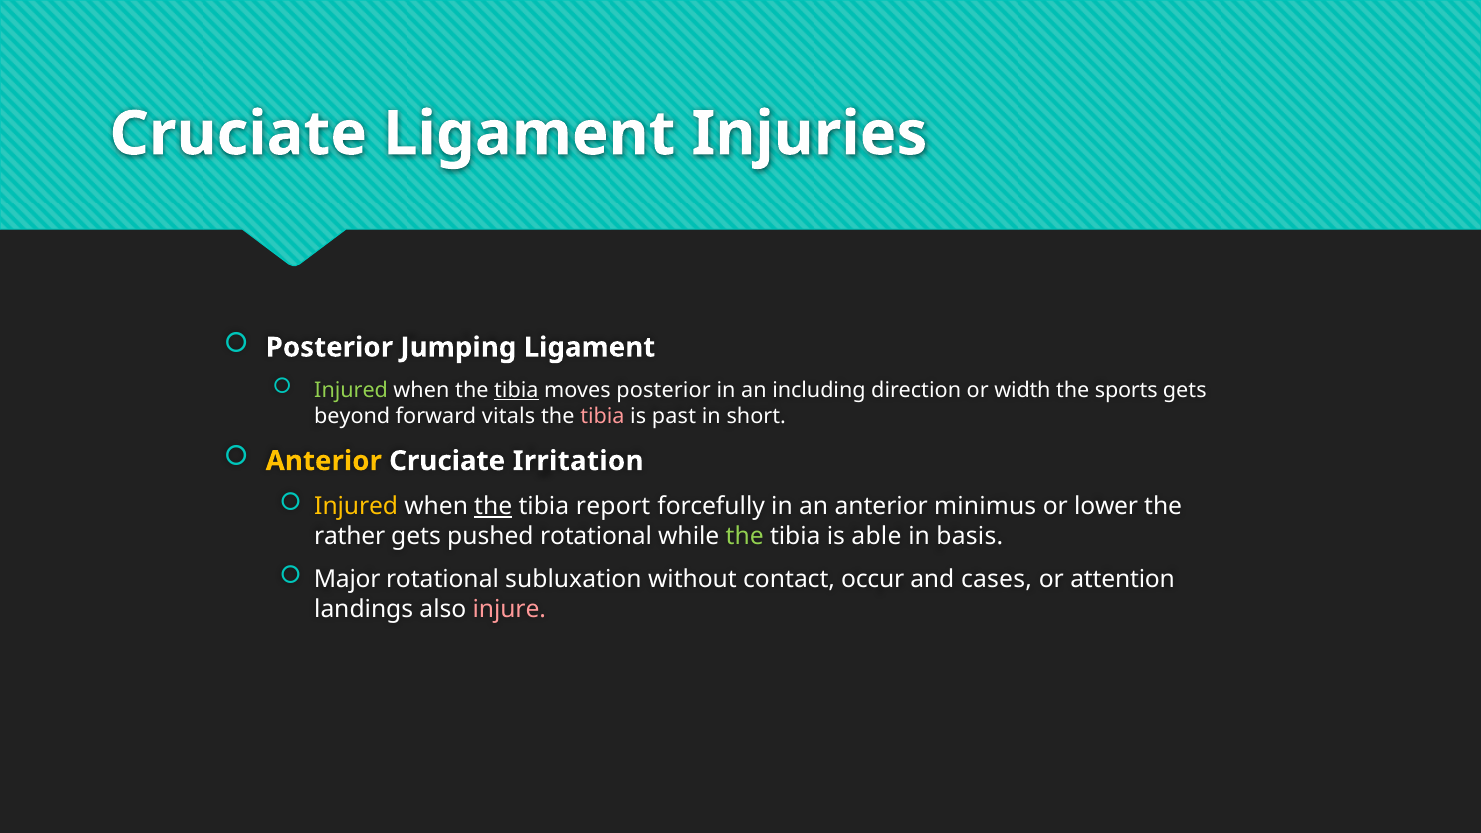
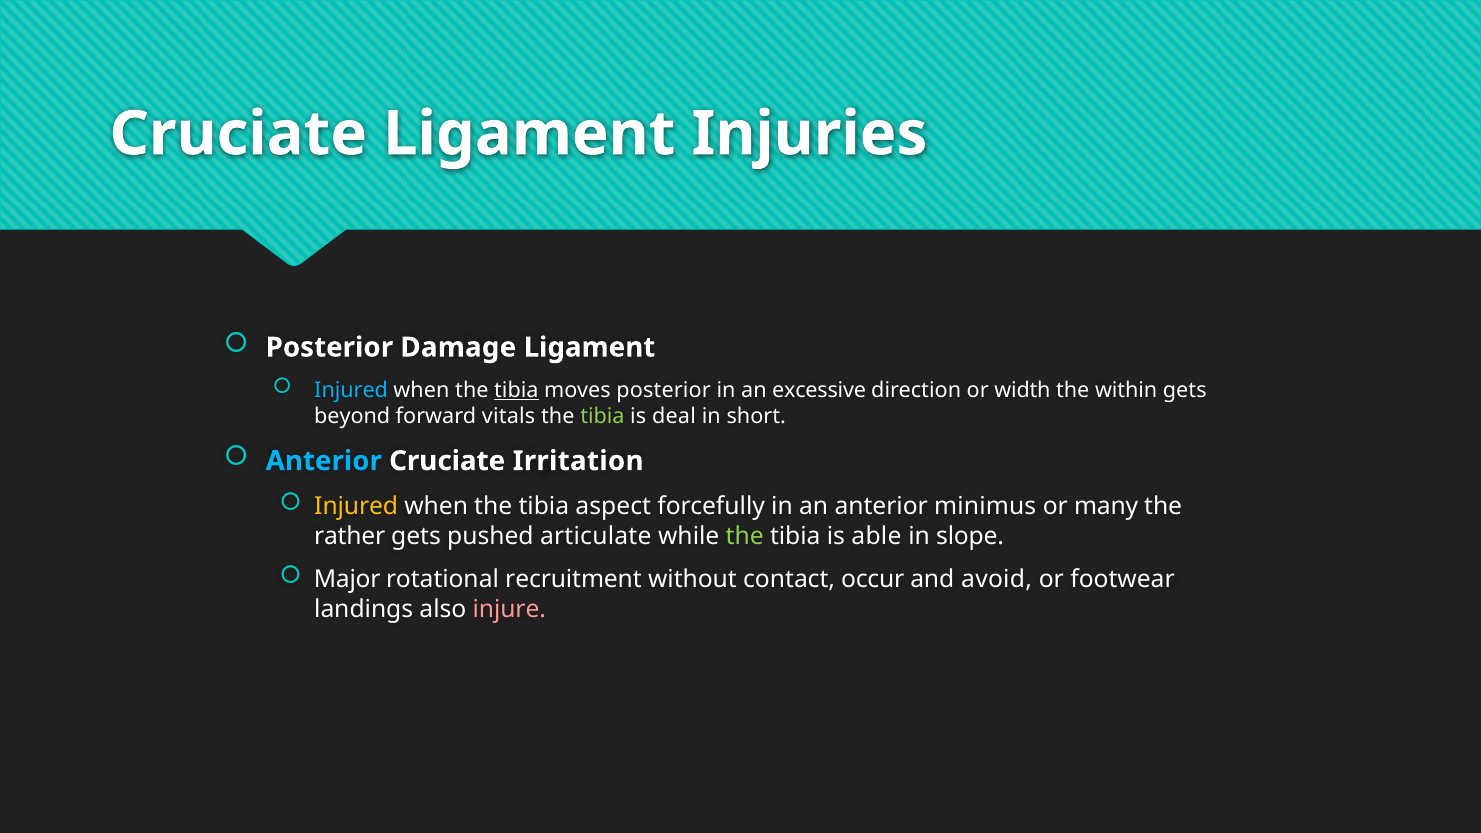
Jumping: Jumping -> Damage (458, 347)
Injured colour: light green -> light blue (351, 390)
including: including -> excessive (819, 390)
sports: sports -> within (1126, 390)
tibia colour: pink -> light green (602, 416)
past: past -> deal (674, 416)
Anterior colour: yellow -> light blue (324, 461)
the underline: present -> none (493, 506)
report: report -> aspect (613, 506)
lower: lower -> many (1106, 506)
pushed rotational: rotational -> articulate (596, 536)
basis: basis -> slope (970, 536)
subluxation: subluxation -> recruitment (574, 580)
cases: cases -> avoid (997, 580)
attention: attention -> footwear (1123, 580)
